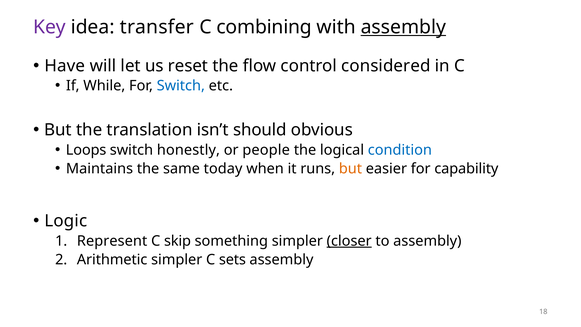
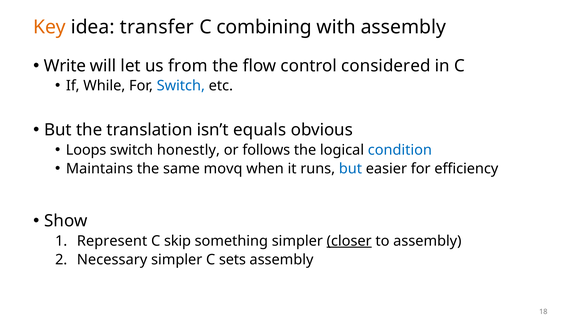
Key colour: purple -> orange (50, 27)
assembly underline: present -> none (403, 27)
Have: Have -> Write (65, 66)
reset: reset -> from (188, 66)
should: should -> equals (260, 130)
people: people -> follows (266, 150)
today: today -> movq (223, 169)
but colour: orange -> blue (350, 169)
capability: capability -> efficiency (466, 169)
Logic: Logic -> Show (66, 221)
Arithmetic: Arithmetic -> Necessary (112, 260)
